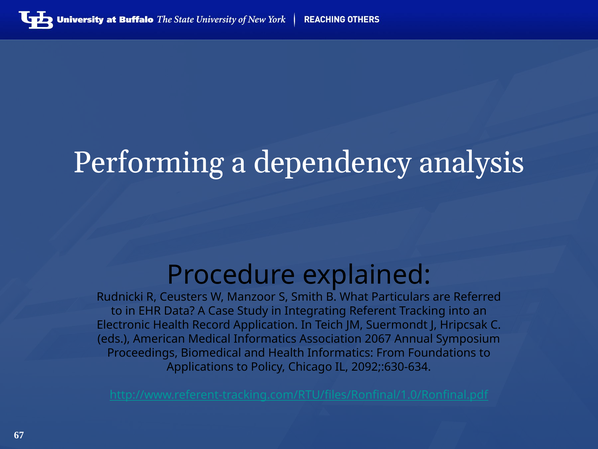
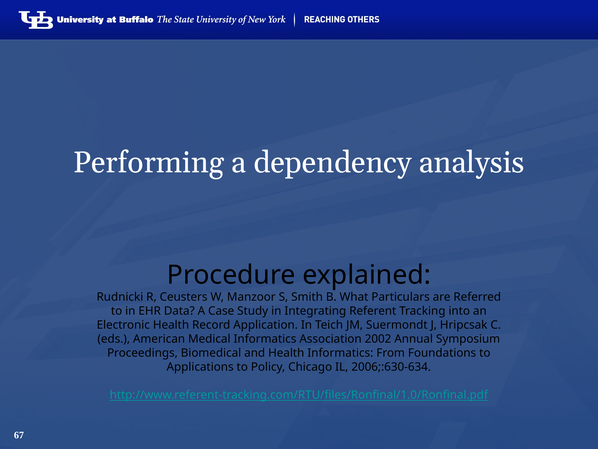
2067: 2067 -> 2002 (378, 339)
2092;:630-634: 2092;:630-634 -> 2006;:630-634 (391, 367)
